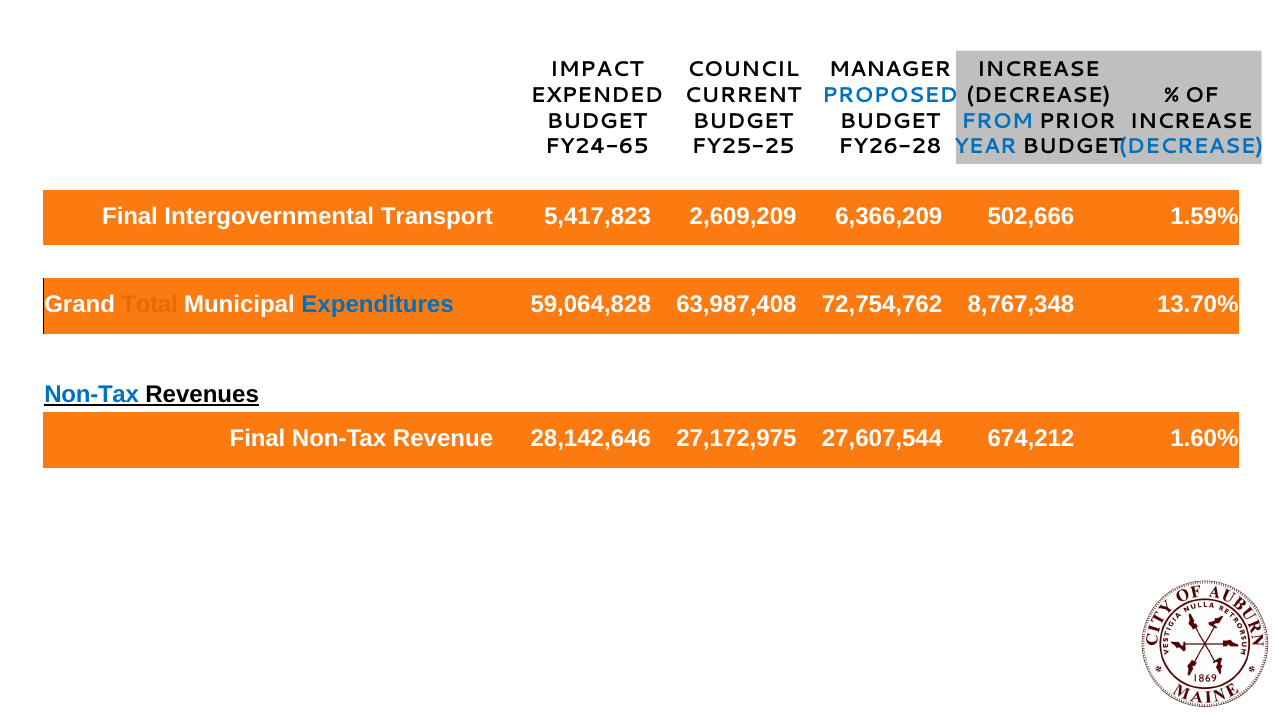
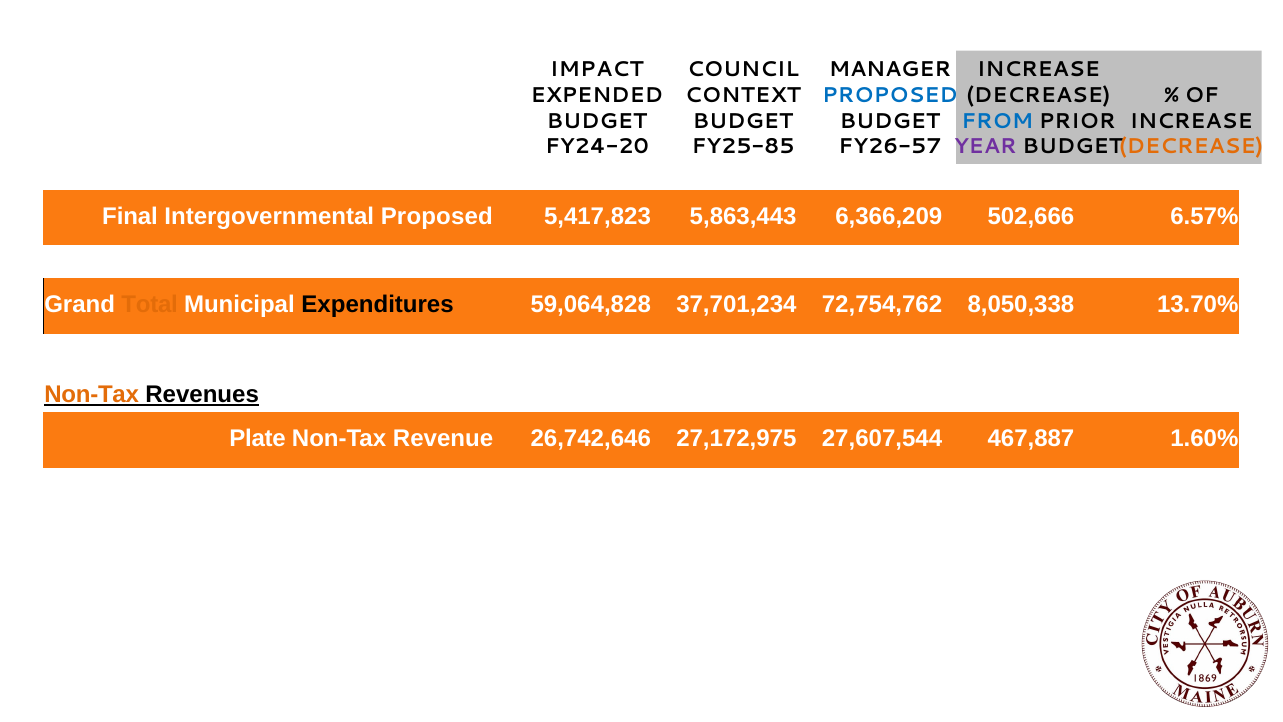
CURRENT: CURRENT -> CONTEXT (743, 95)
FY24-65: FY24-65 -> FY24-20 (597, 147)
FY25-25: FY25-25 -> FY25-85 (743, 147)
FY26-28: FY26-28 -> FY26-57 (890, 147)
YEAR colour: blue -> purple (985, 147)
DECREASE colour: blue -> orange (1191, 147)
Intergovernmental Transport: Transport -> Proposed (437, 216)
2,609,209: 2,609,209 -> 5,863,443 (743, 216)
1.59%: 1.59% -> 6.57% (1204, 216)
Expenditures colour: blue -> black (378, 304)
63,987,408: 63,987,408 -> 37,701,234 (736, 304)
8,767,348: 8,767,348 -> 8,050,338 (1021, 304)
Non-Tax colour: blue -> orange (92, 394)
Final: Final -> Plate (258, 438)
28,142,646: 28,142,646 -> 26,742,646 (591, 438)
674,212: 674,212 -> 467,887 (1031, 438)
